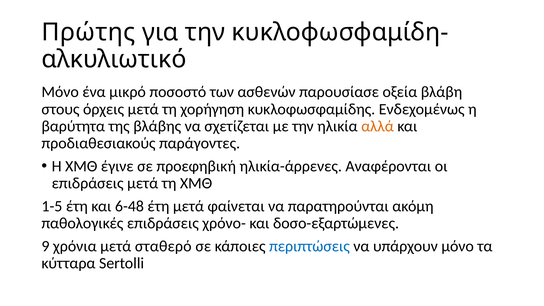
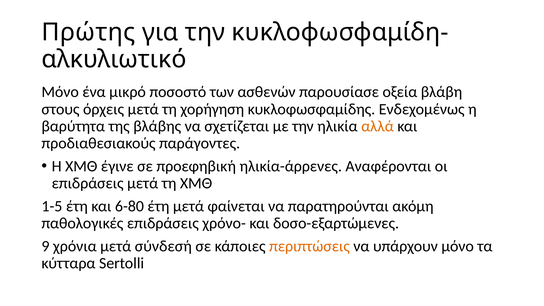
6-48: 6-48 -> 6-80 (129, 206)
σταθερό: σταθερό -> σύνδεσή (163, 246)
περιπτώσεις colour: blue -> orange (309, 246)
